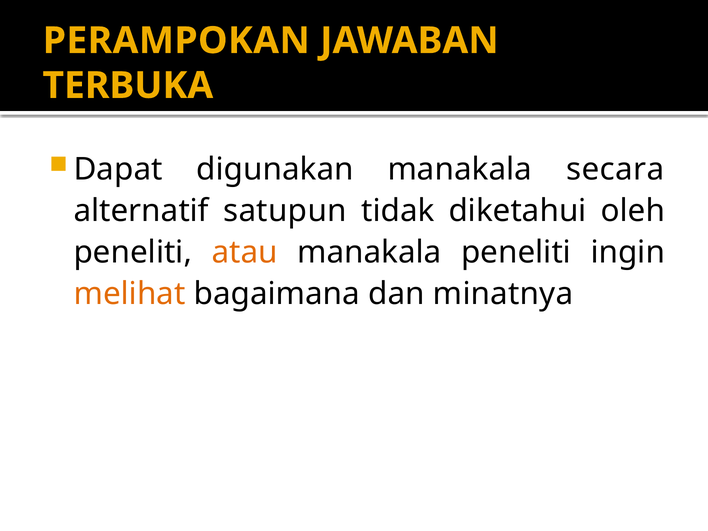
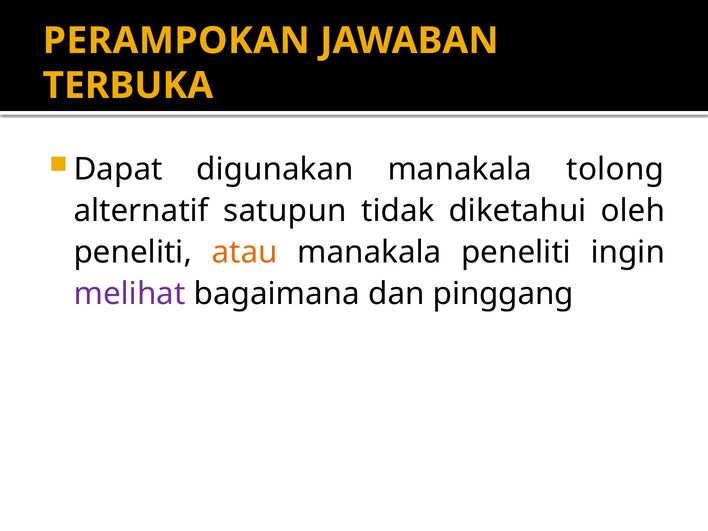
secara: secara -> tolong (615, 169)
melihat colour: orange -> purple (130, 294)
minatnya: minatnya -> pinggang (503, 294)
